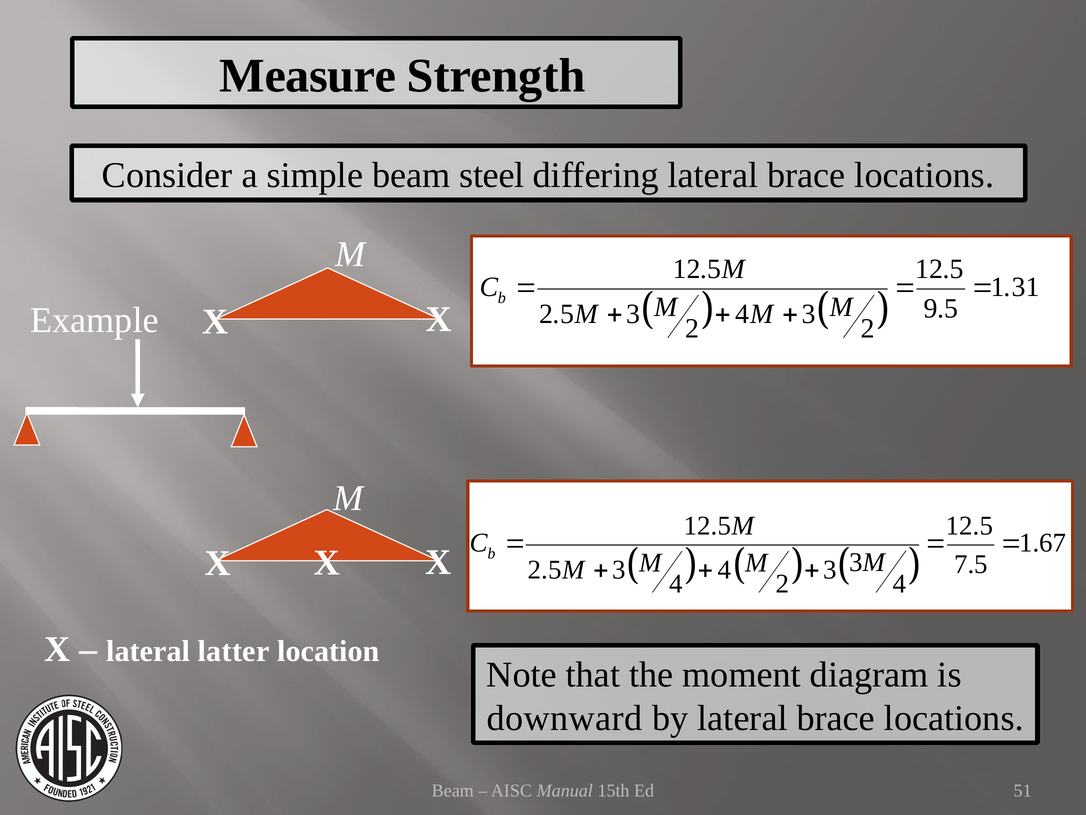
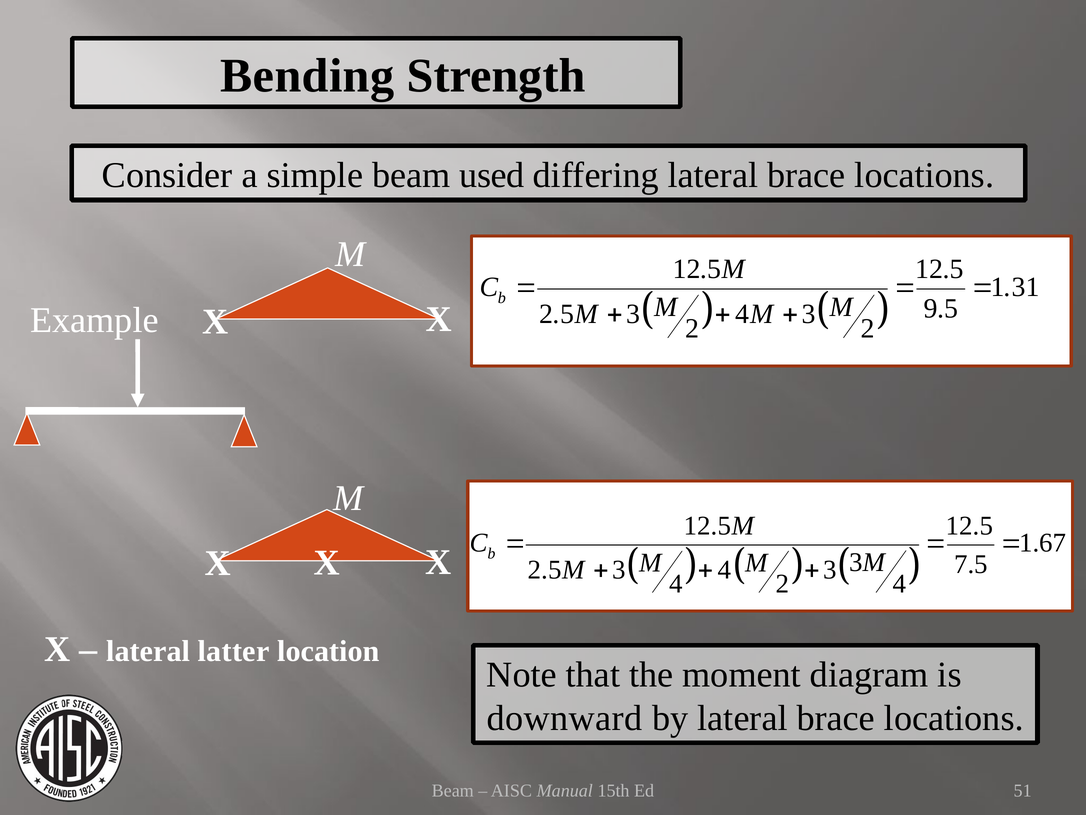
Measure: Measure -> Bending (307, 76)
steel: steel -> used (492, 175)
